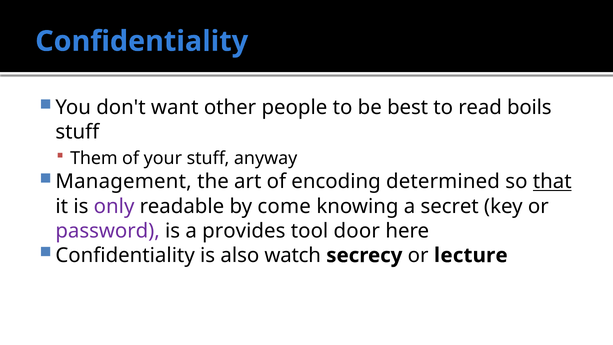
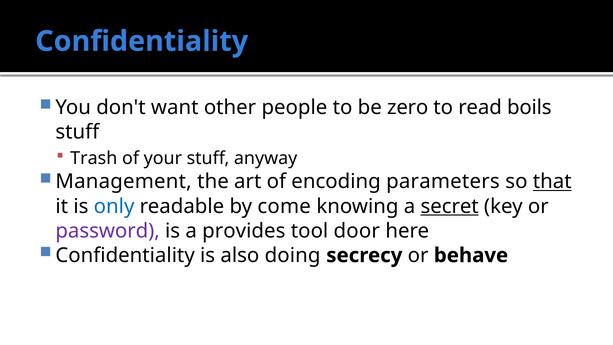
best: best -> zero (408, 108)
Them: Them -> Trash (94, 158)
determined: determined -> parameters (443, 182)
only colour: purple -> blue (114, 206)
secret underline: none -> present (450, 206)
watch: watch -> doing (293, 255)
lecture: lecture -> behave (471, 255)
